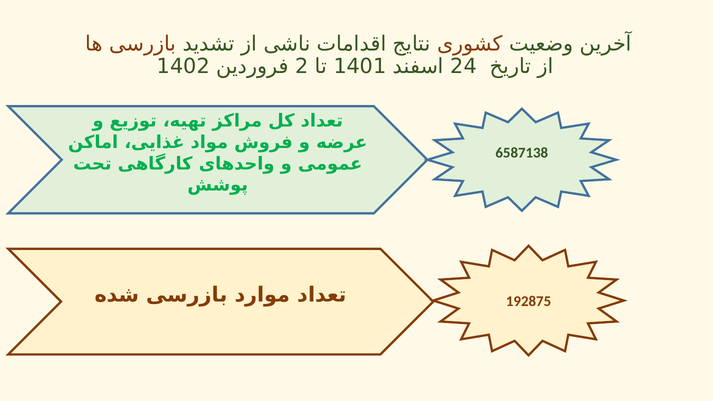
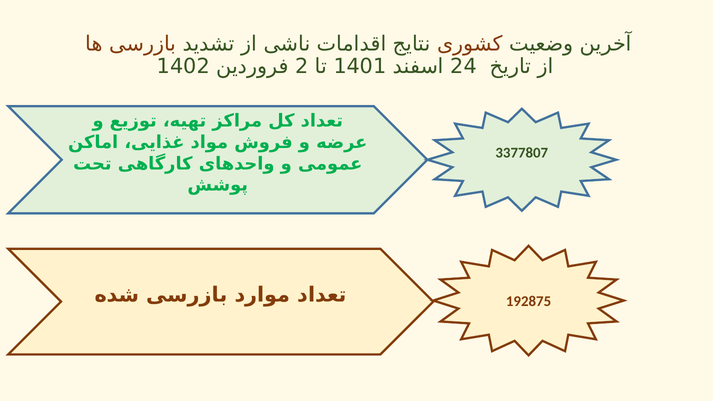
6587138: 6587138 -> 3377807 (522, 153)
